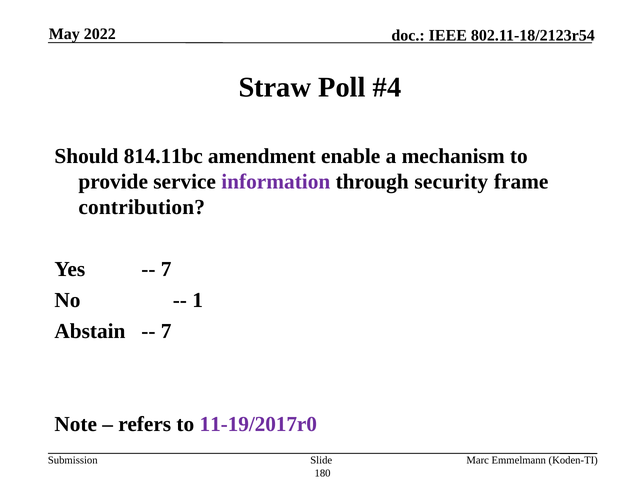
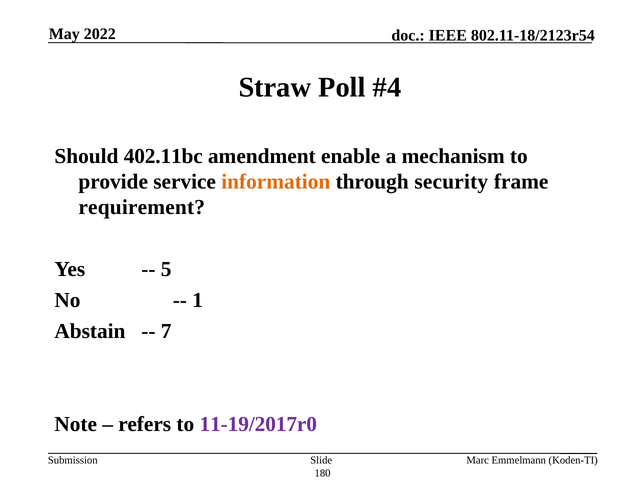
814.11bc: 814.11bc -> 402.11bc (163, 156)
information colour: purple -> orange (276, 182)
contribution: contribution -> requirement (142, 207)
7: 7 -> 5 (166, 269)
